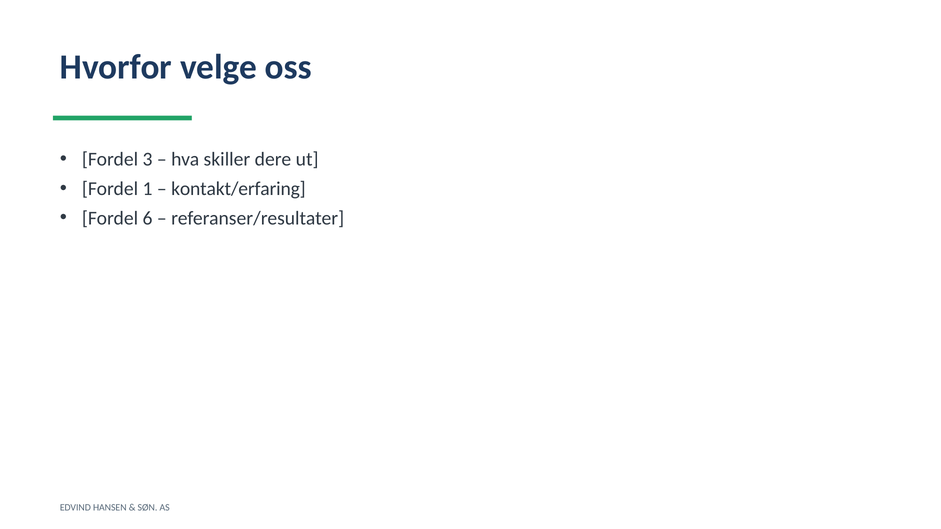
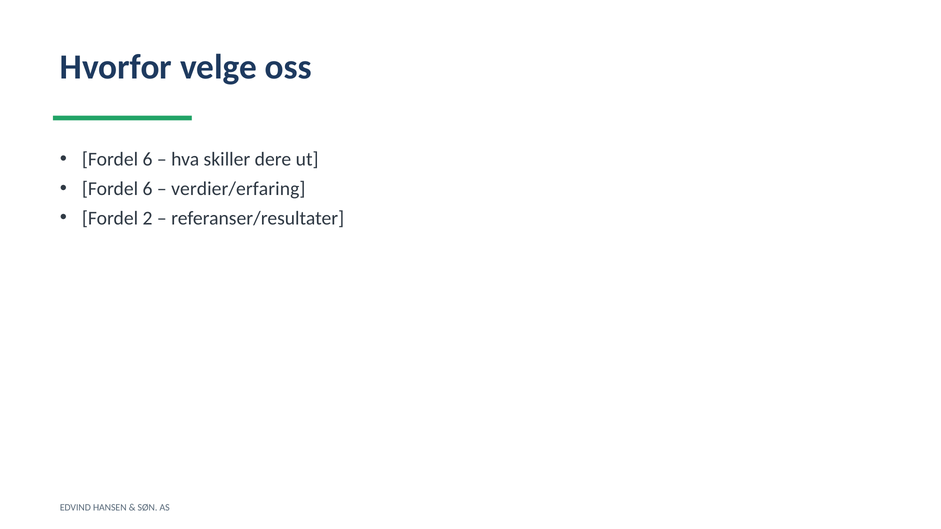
3: 3 -> 6 (148, 159)
1: 1 -> 6 (148, 189)
kontakt/erfaring: kontakt/erfaring -> verdier/erfaring (238, 189)
6: 6 -> 2 (148, 218)
